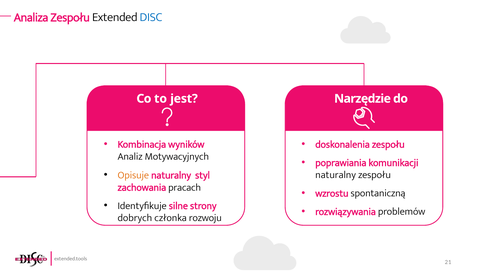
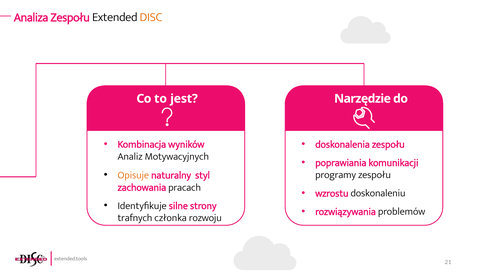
DISC colour: blue -> orange (151, 17)
naturalny: naturalny -> programy (336, 175)
spontaniczną: spontaniczną -> doskonaleniu (378, 193)
dobrych: dobrych -> trafnych (135, 218)
